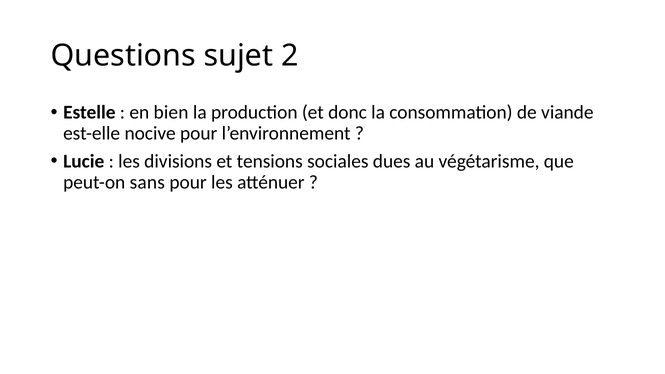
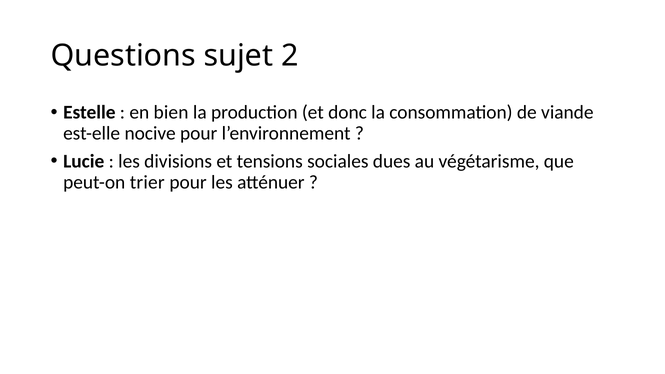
sans: sans -> trier (147, 182)
